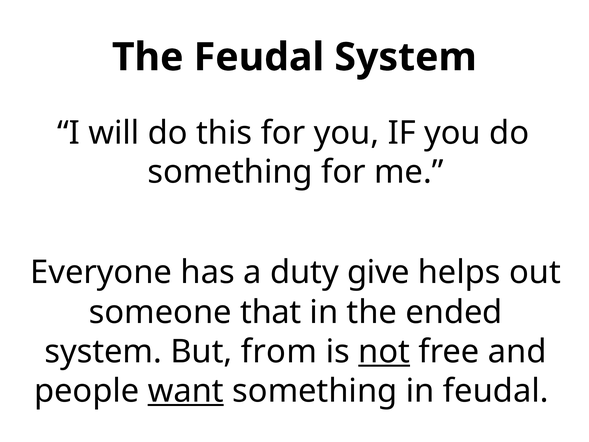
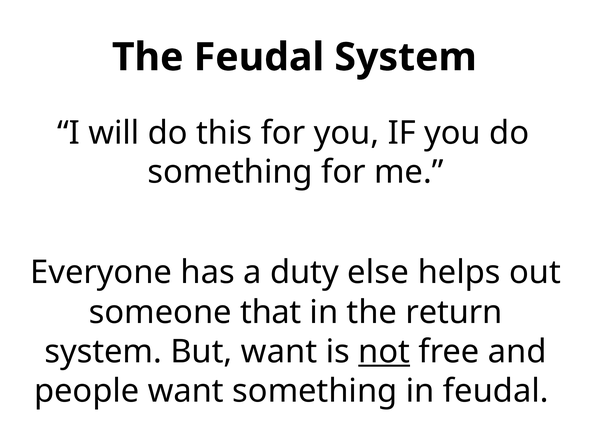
give: give -> else (378, 272)
ended: ended -> return (454, 312)
But from: from -> want (279, 351)
want underline: present -> none (186, 391)
